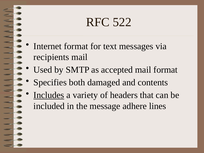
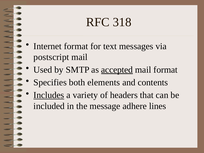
522: 522 -> 318 (122, 22)
recipients: recipients -> postscript (51, 57)
accepted underline: none -> present (117, 70)
damaged: damaged -> elements (104, 82)
